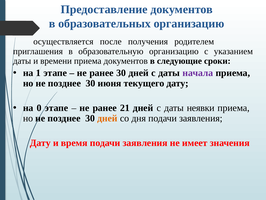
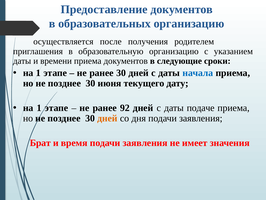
начала colour: purple -> blue (198, 73)
0: 0 -> 1 (39, 108)
21: 21 -> 92 (125, 108)
неявки: неявки -> подаче (201, 108)
Дату: Дату -> Брат (40, 143)
